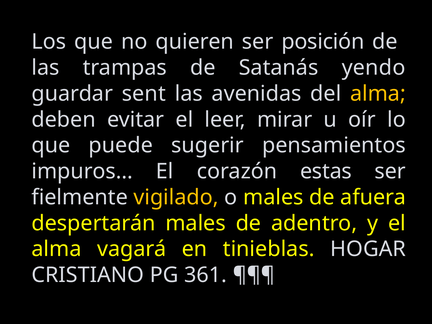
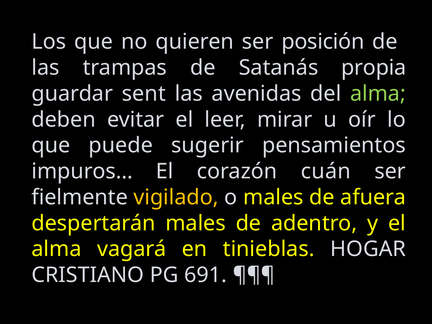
yendo: yendo -> propia (374, 68)
alma colour: yellow -> light green (378, 94)
estas: estas -> cuán (326, 171)
361: 361 -> 691 (206, 275)
